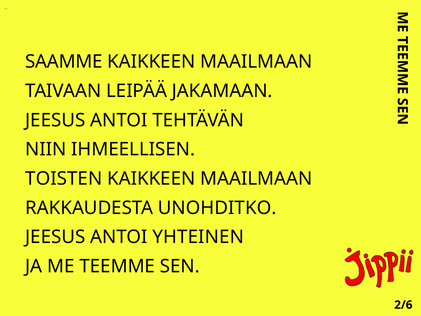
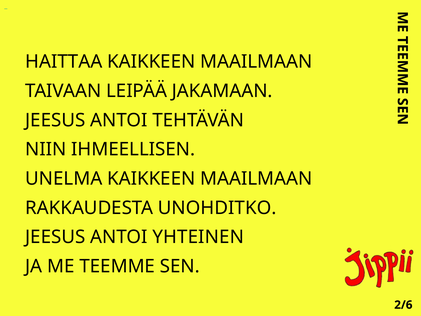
SAAMME: SAAMME -> HAITTAA (64, 62)
TOISTEN: TOISTEN -> UNELMA (64, 178)
